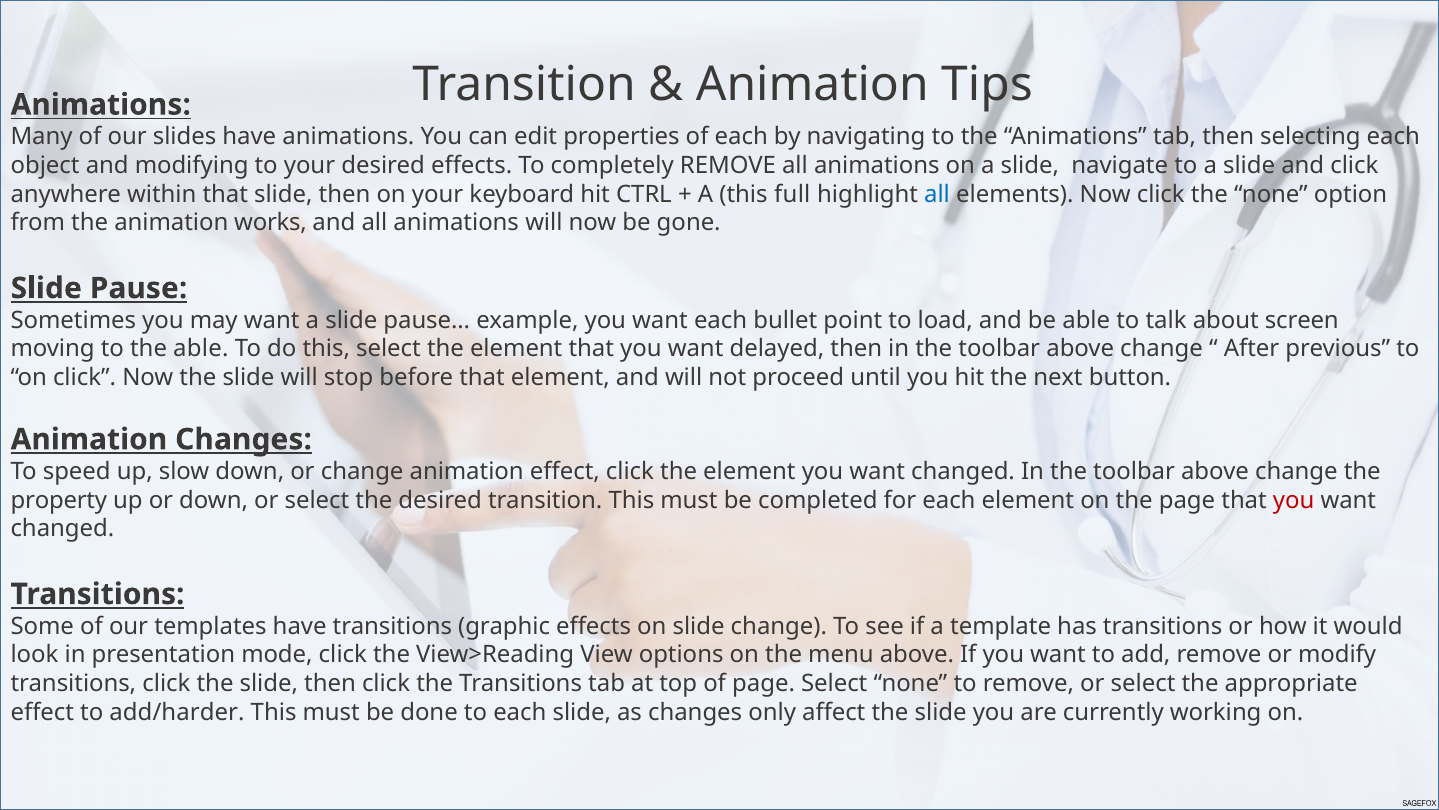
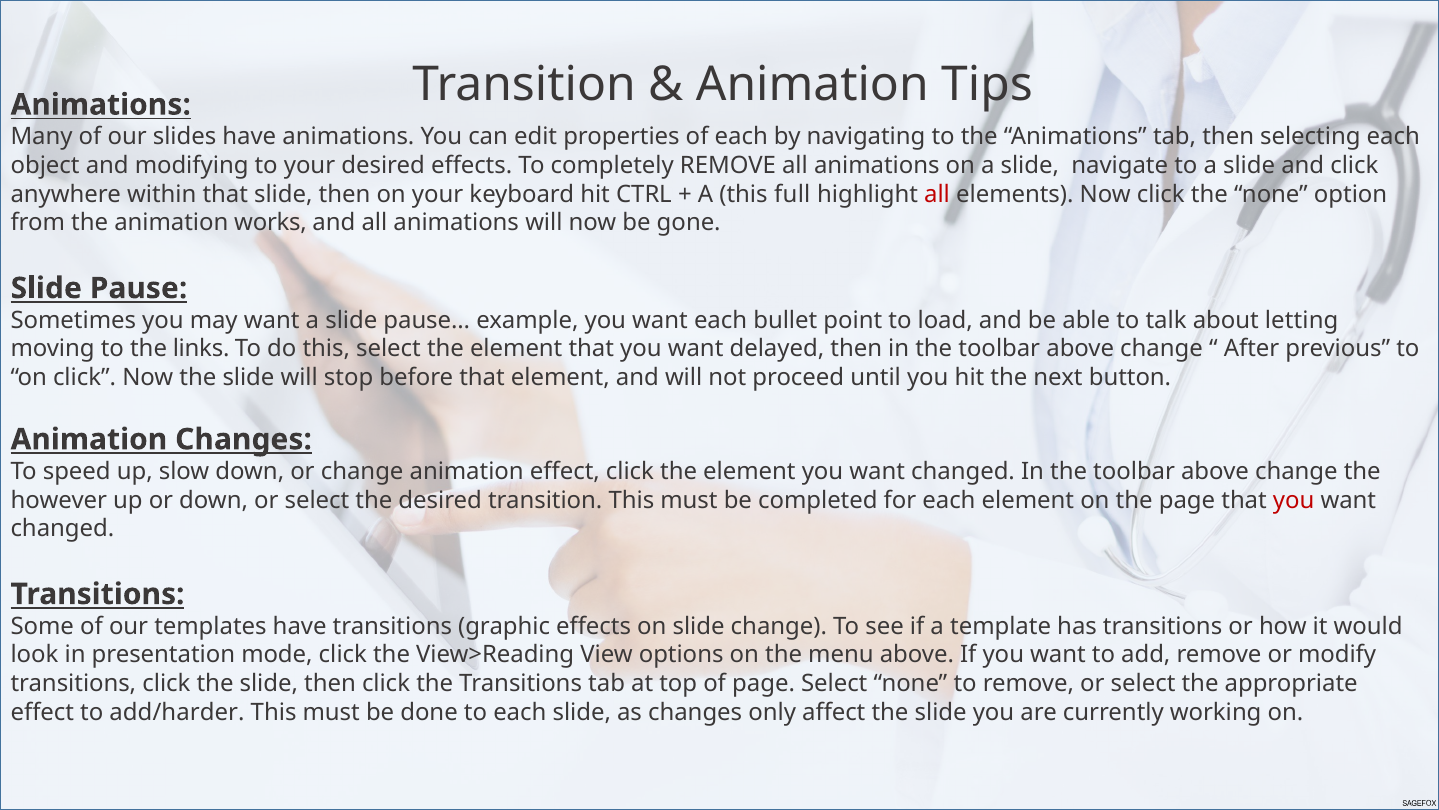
all colour: blue -> red (937, 194)
screen: screen -> letting (1302, 320)
the able: able -> links (201, 349)
property: property -> however (59, 500)
